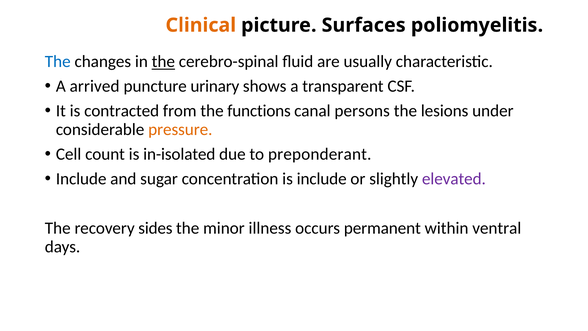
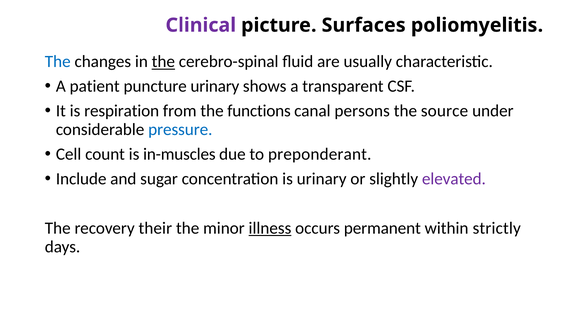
Clinical colour: orange -> purple (201, 25)
arrived: arrived -> patient (95, 86)
contracted: contracted -> respiration (122, 111)
lesions: lesions -> source (444, 111)
pressure colour: orange -> blue (180, 129)
in-isolated: in-isolated -> in-muscles (179, 154)
is include: include -> urinary (322, 179)
sides: sides -> their (155, 228)
illness underline: none -> present (270, 228)
ventral: ventral -> strictly (497, 228)
